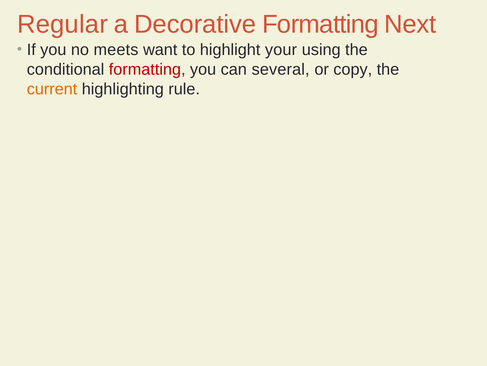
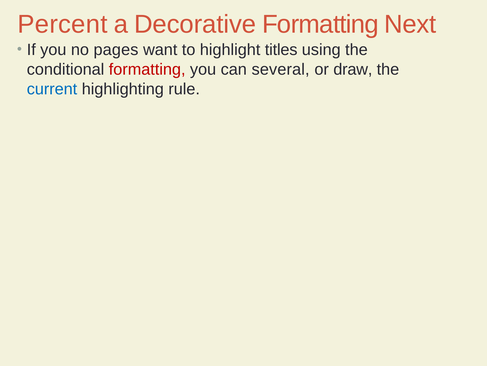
Regular: Regular -> Percent (62, 24)
meets: meets -> pages (116, 50)
your: your -> titles (281, 50)
copy: copy -> draw (353, 69)
current colour: orange -> blue (52, 89)
